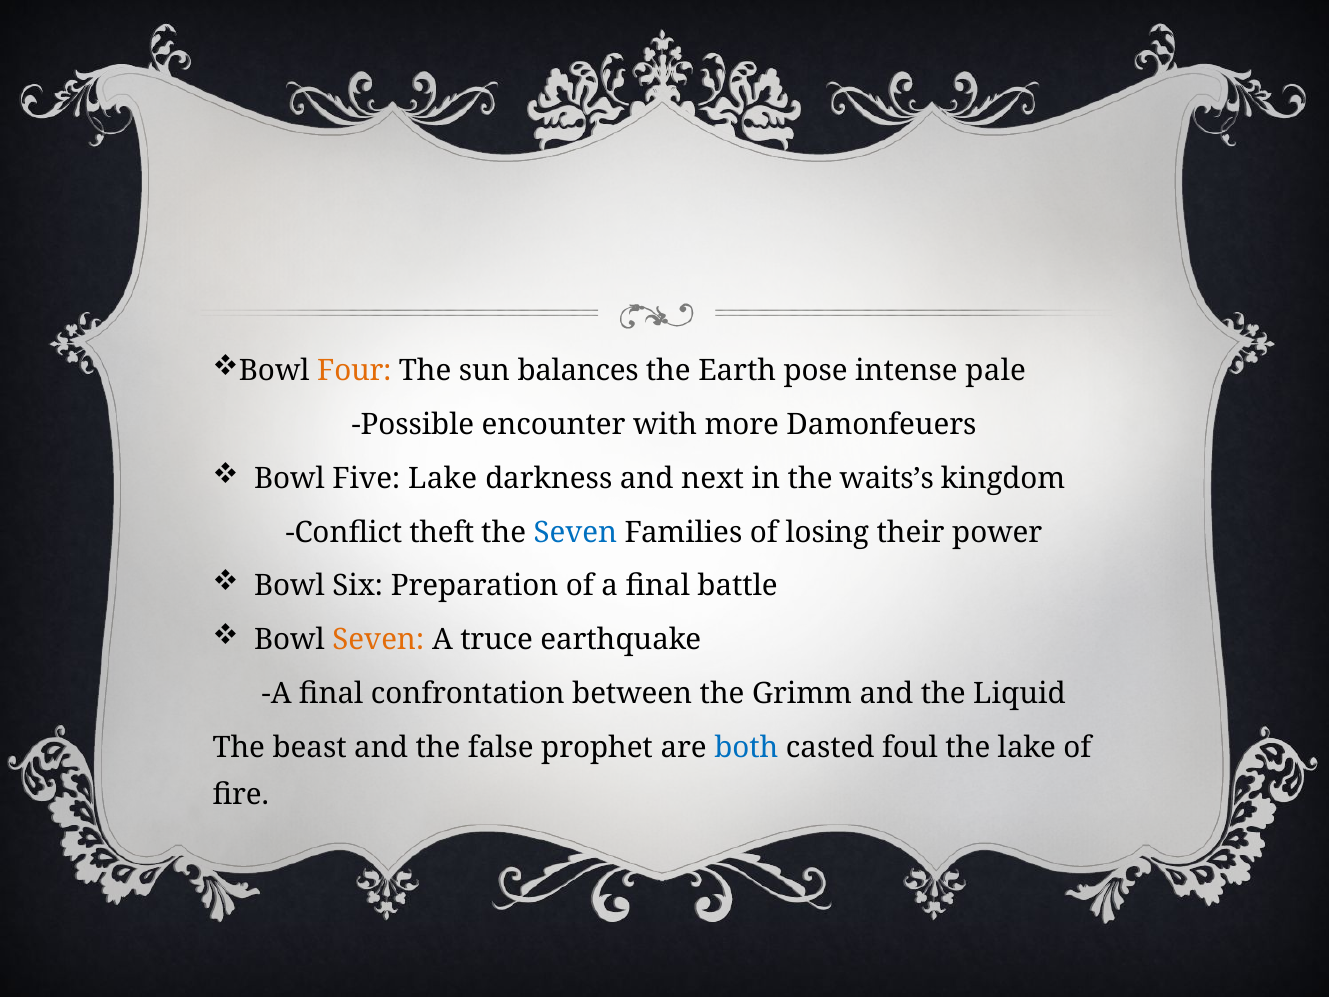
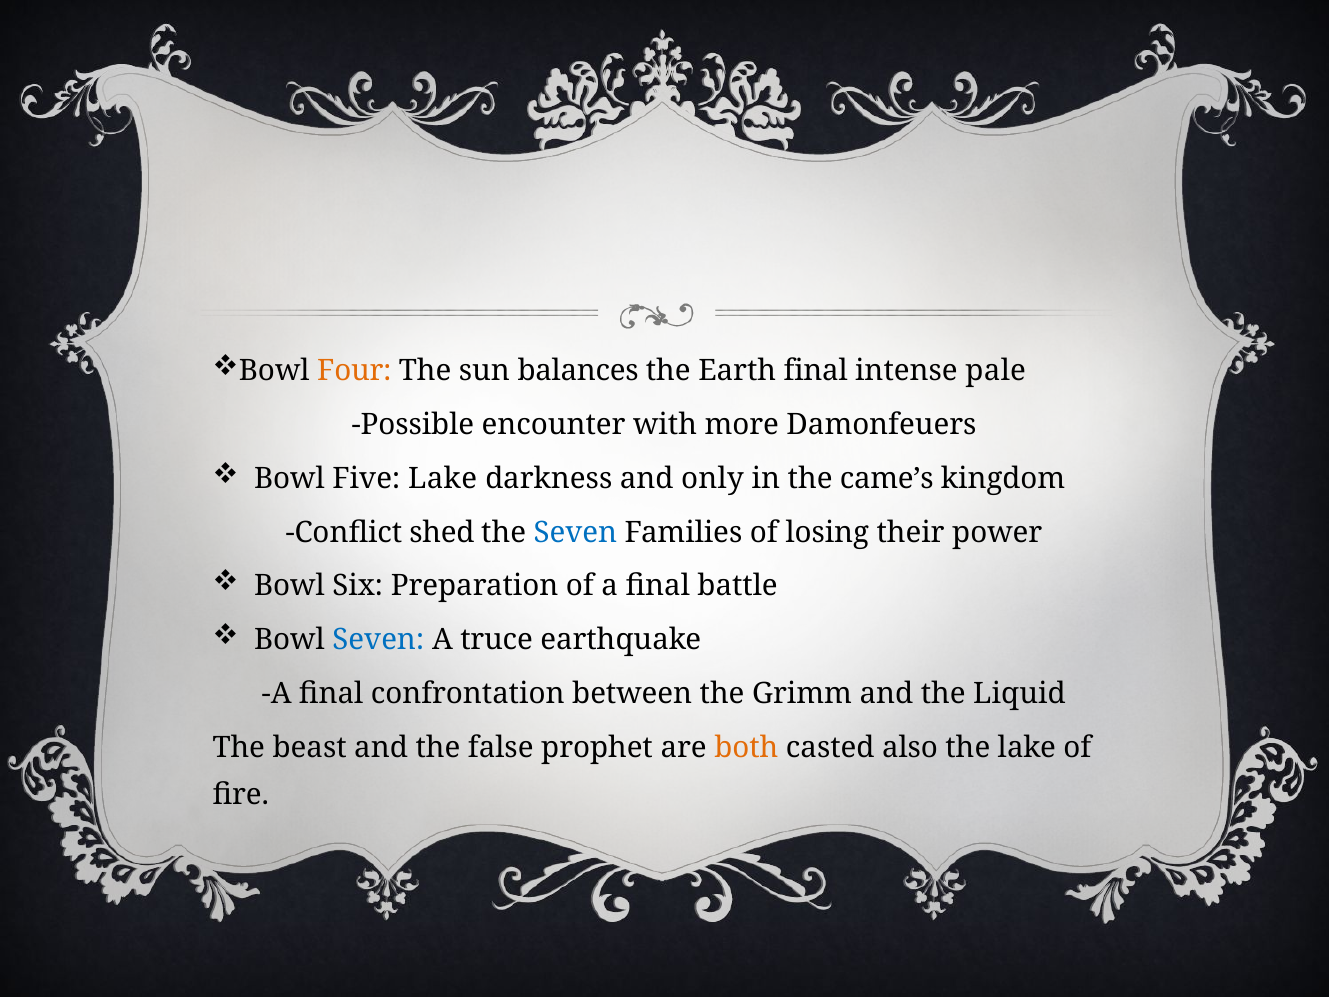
Earth pose: pose -> final (816, 371)
next: next -> only (712, 478)
waits’s: waits’s -> came’s (887, 478)
theft: theft -> shed (442, 532)
Seven colour: orange -> blue (378, 640)
both colour: blue -> orange (746, 747)
foul: foul -> also (910, 747)
